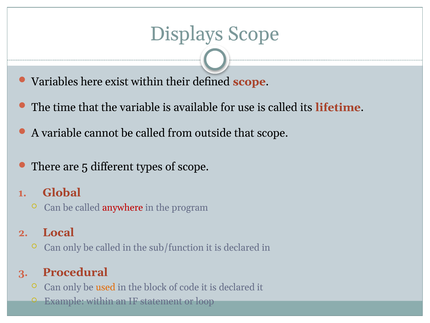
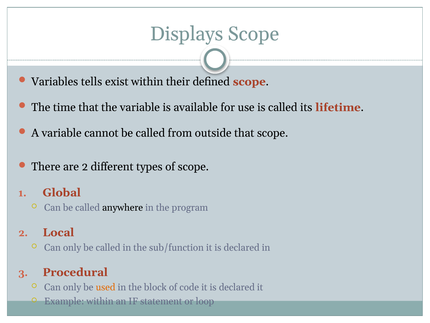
here: here -> tells (92, 82)
are 5: 5 -> 2 (85, 167)
anywhere colour: red -> black (123, 207)
